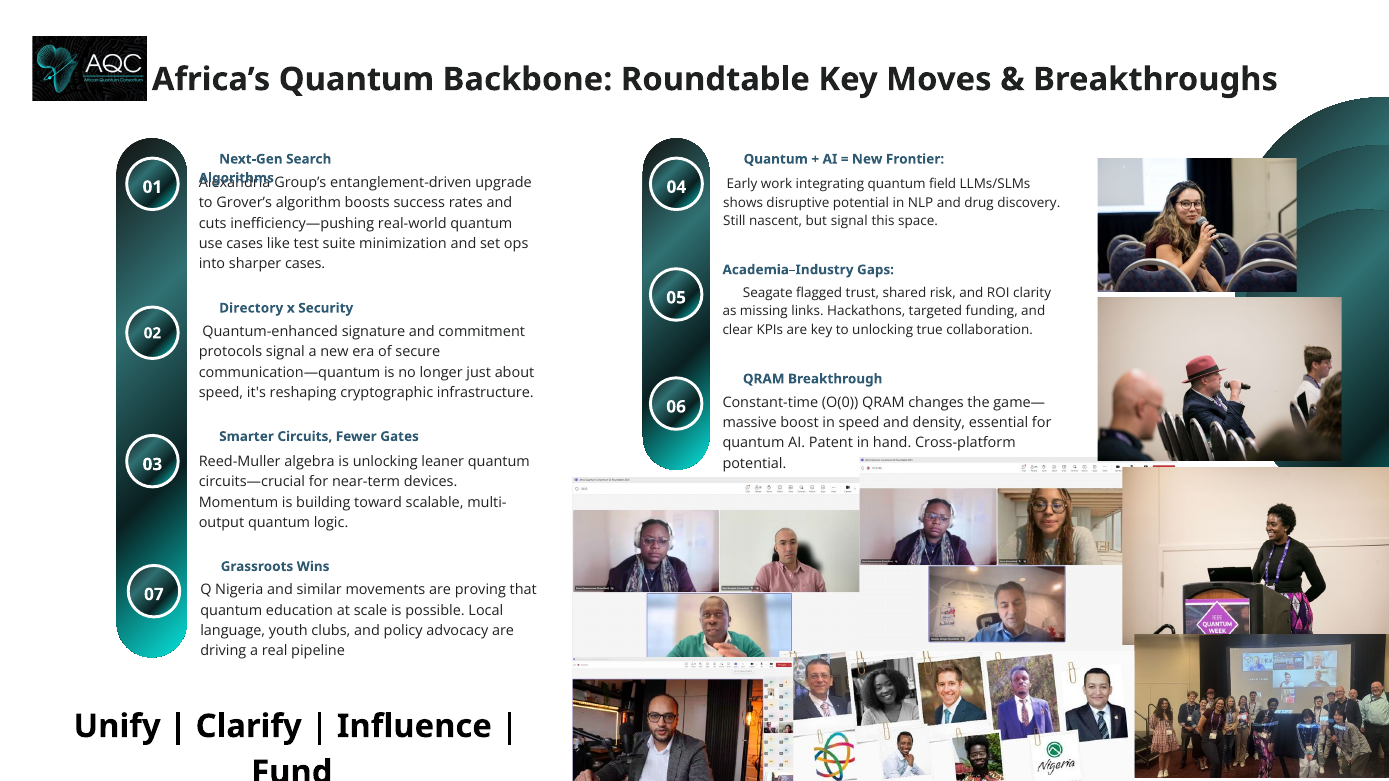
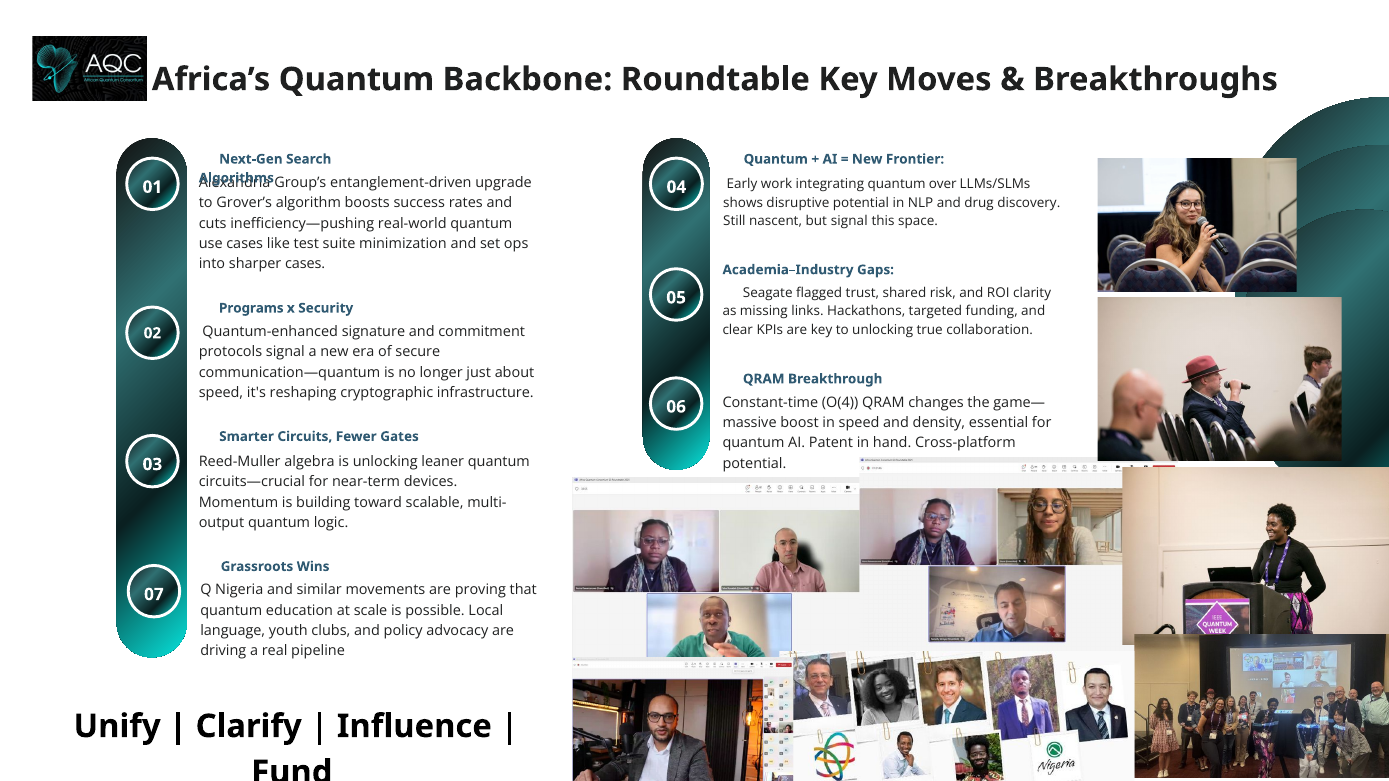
field: field -> over (943, 184)
Directory: Directory -> Programs (251, 308)
O(0: O(0 -> O(4 (840, 403)
